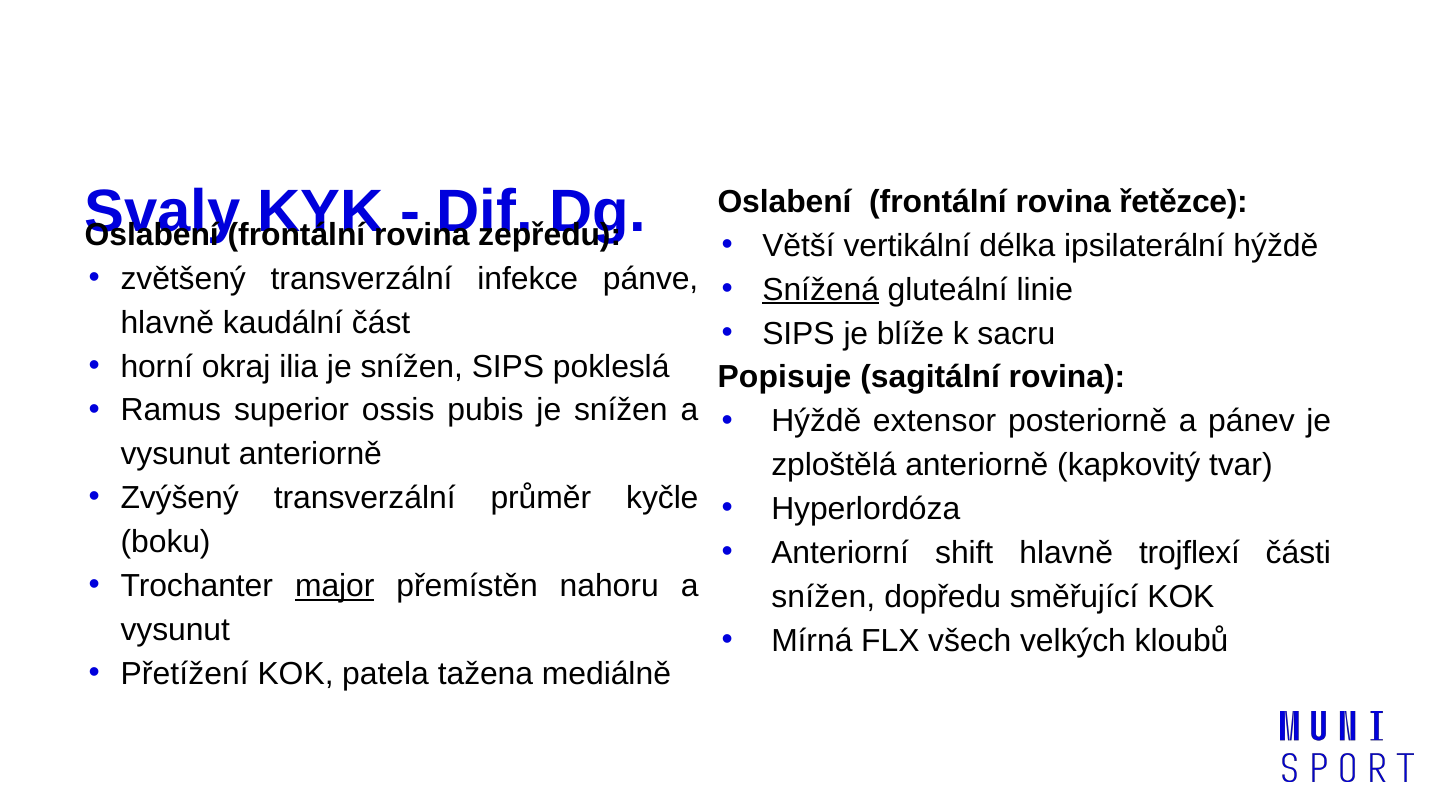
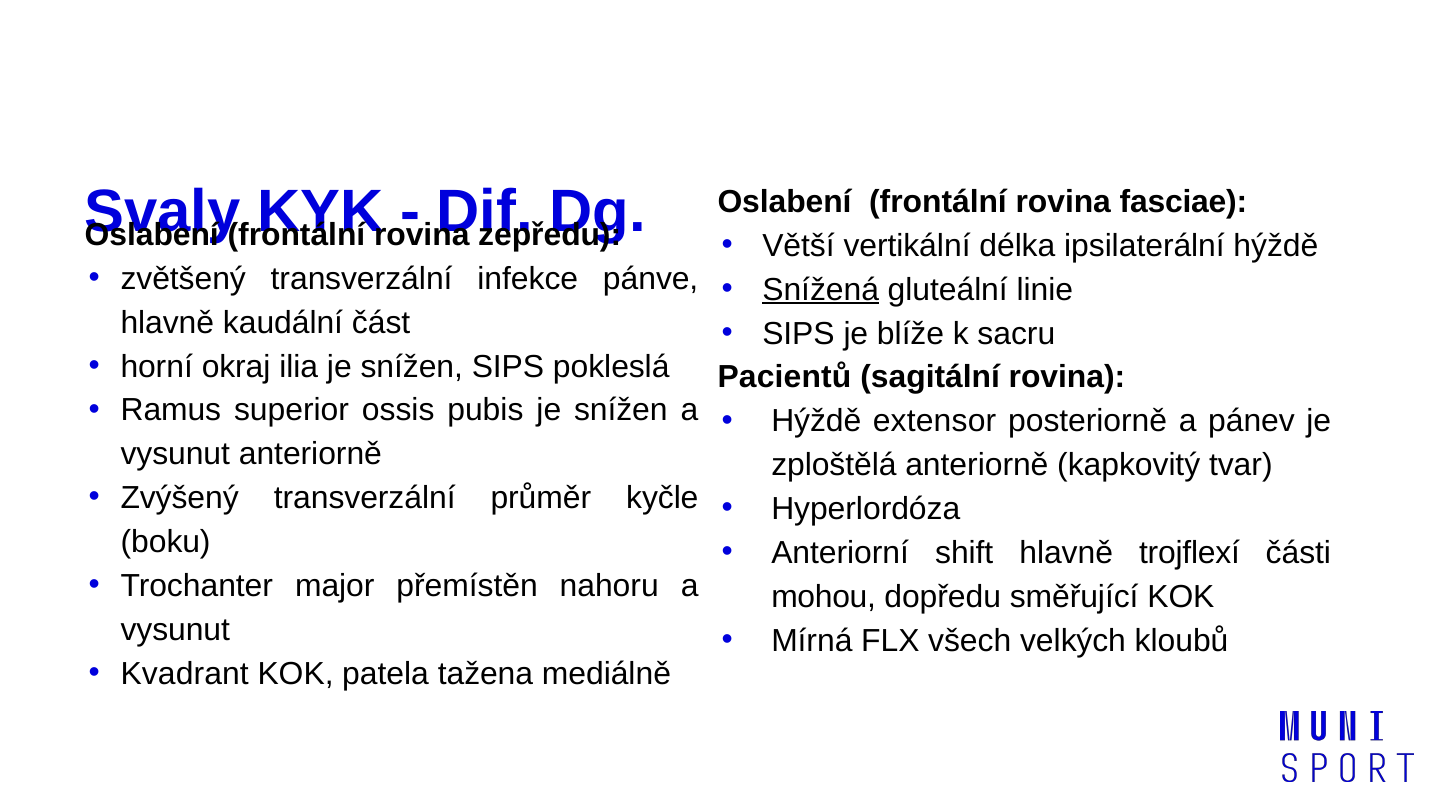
řetězce: řetězce -> fasciae (1183, 202)
Popisuje: Popisuje -> Pacientů (784, 378)
major underline: present -> none (335, 586)
snížen: snížen -> mohou (824, 597)
Přetížení: Přetížení -> Kvadrant (185, 674)
